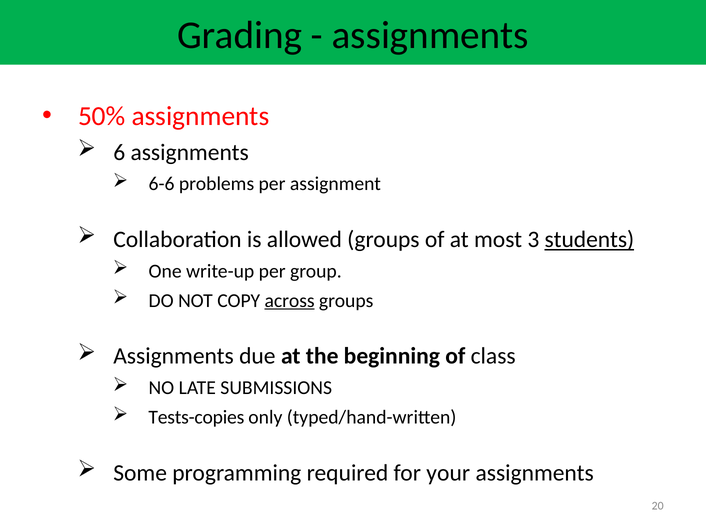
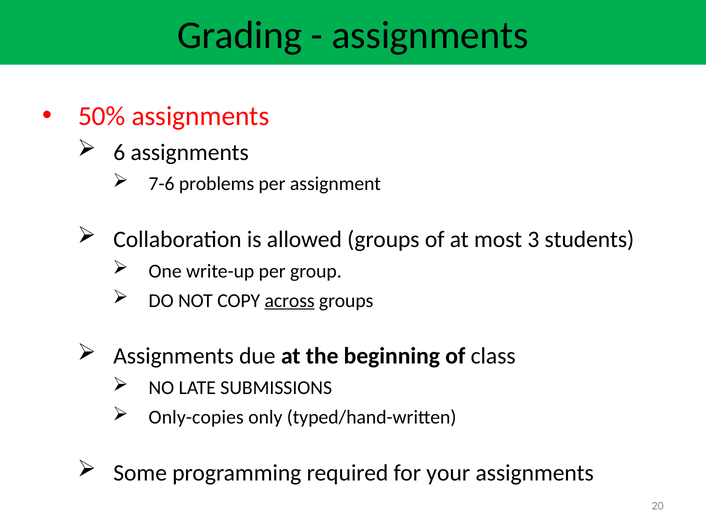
6-6: 6-6 -> 7-6 (162, 184)
students underline: present -> none (589, 239)
Tests-copies: Tests-copies -> Only-copies (196, 417)
